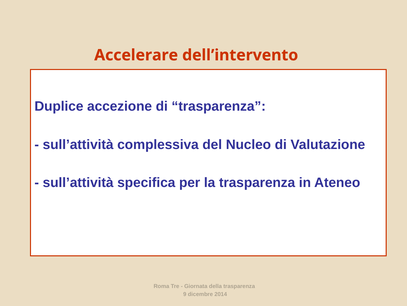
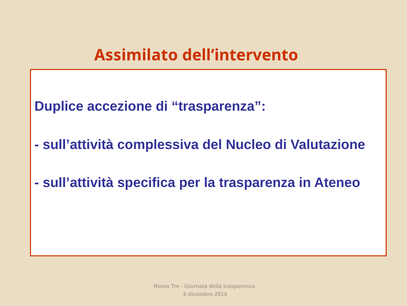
Accelerare: Accelerare -> Assimilato (136, 55)
